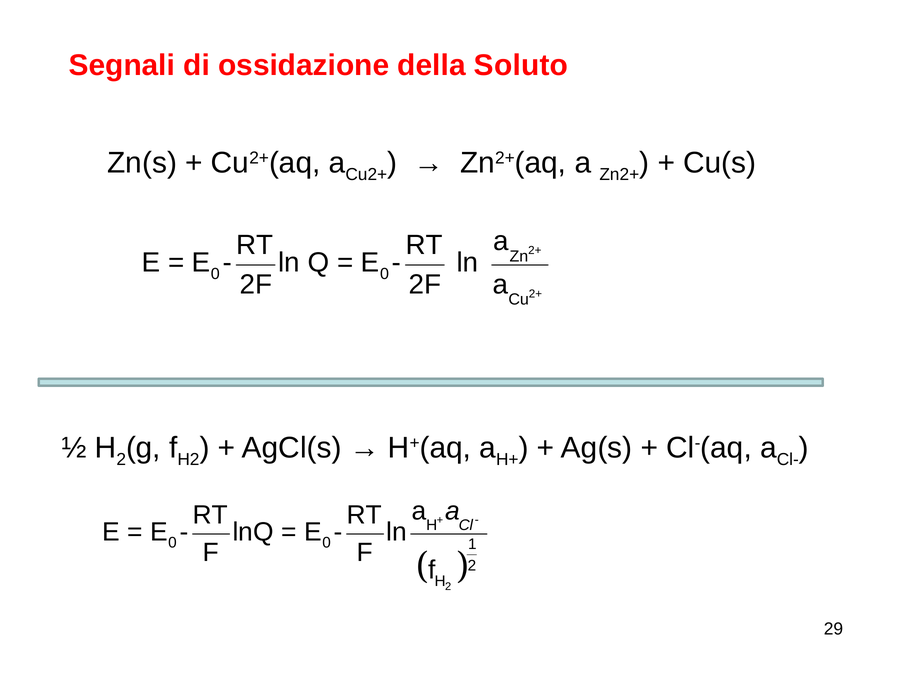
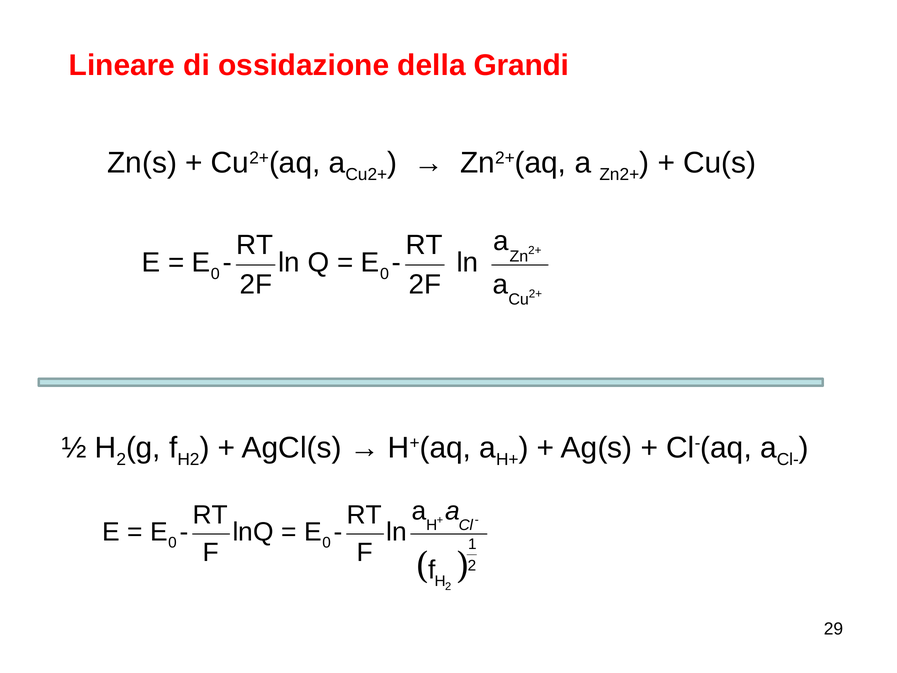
Segnali: Segnali -> Lineare (122, 65)
Soluto: Soluto -> Grandi (521, 65)
